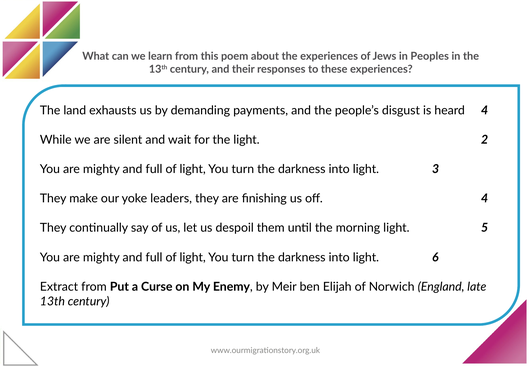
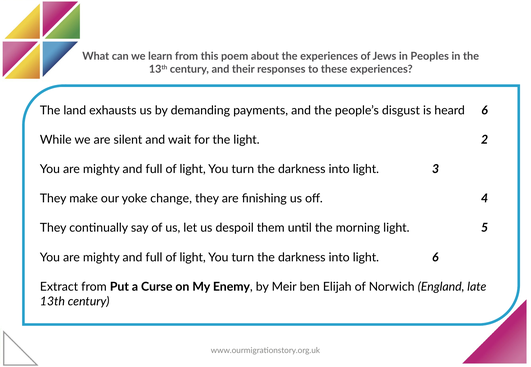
heard 4: 4 -> 6 (485, 111)
leaders: leaders -> change (171, 199)
